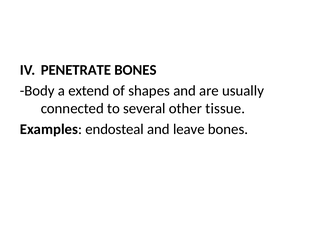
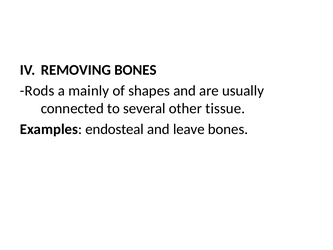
PENETRATE: PENETRATE -> REMOVING (76, 70)
Body: Body -> Rods (37, 91)
extend: extend -> mainly (89, 91)
